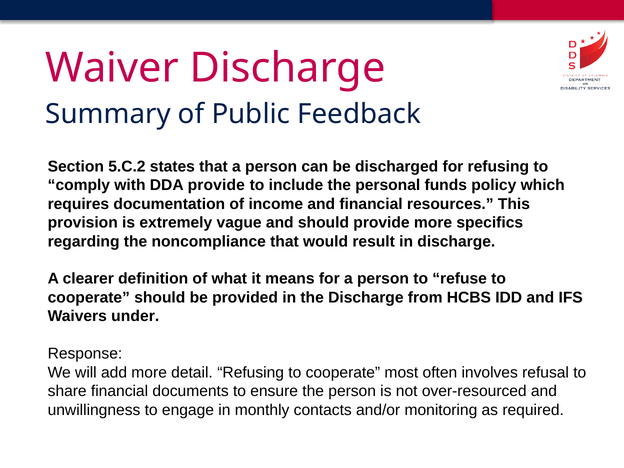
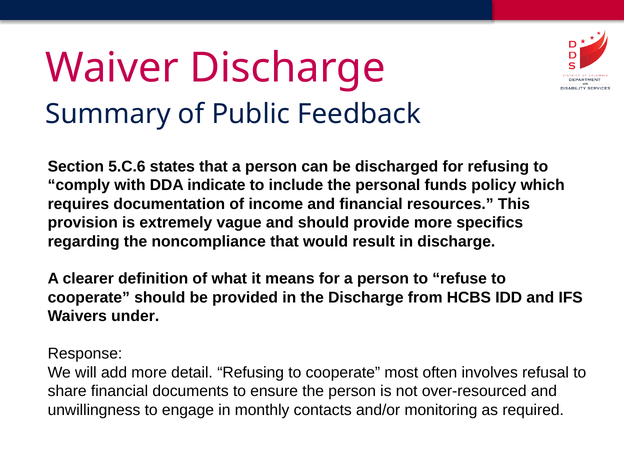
5.C.2: 5.C.2 -> 5.C.6 (127, 167)
DDA provide: provide -> indicate (216, 185)
